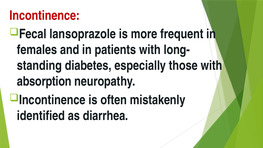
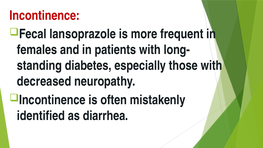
absorption: absorption -> decreased (44, 81)
